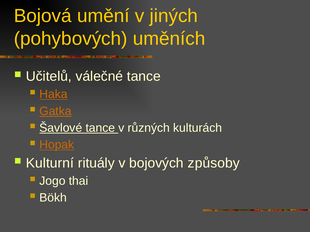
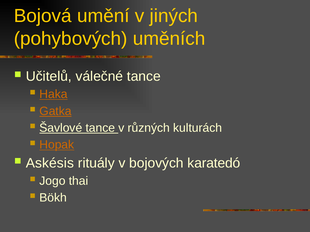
Kulturní: Kulturní -> Askésis (50, 163)
způsoby: způsoby -> karatedó (214, 163)
